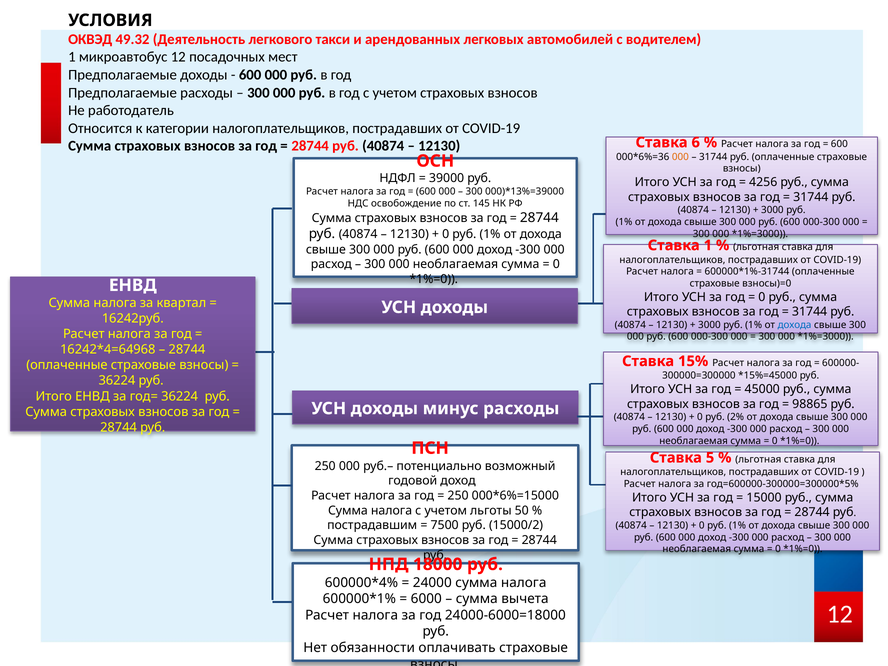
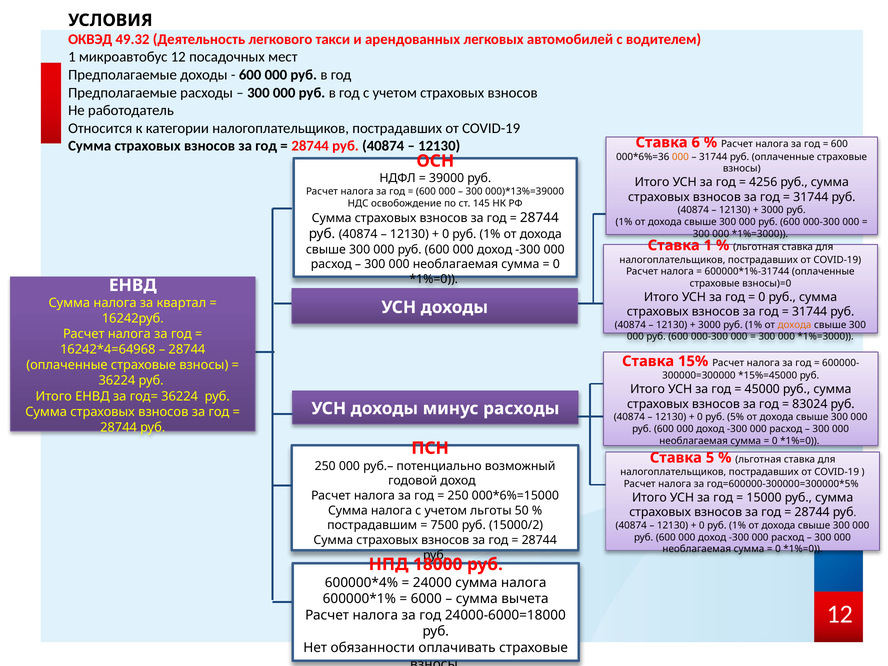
дохода colour: blue -> orange (795, 325)
98865: 98865 -> 83024 (810, 404)
2%: 2% -> 5% (736, 417)
